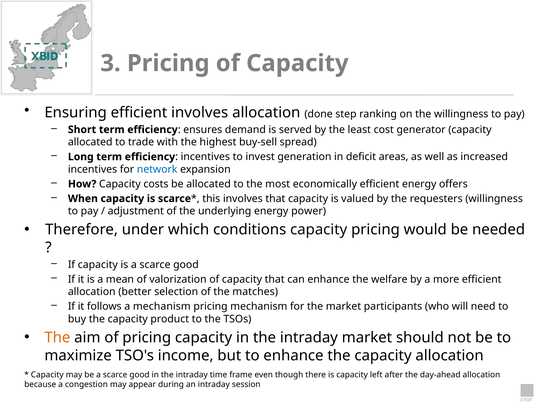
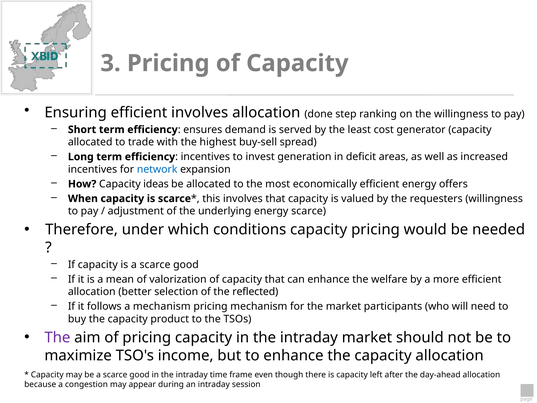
costs: costs -> ideas (156, 184)
energy power: power -> scarce (309, 211)
matches: matches -> reflected (255, 292)
The colour: orange -> purple (57, 337)
